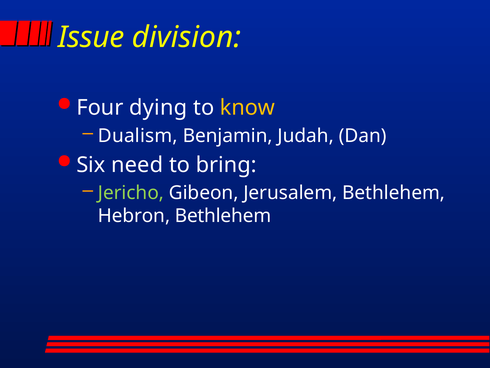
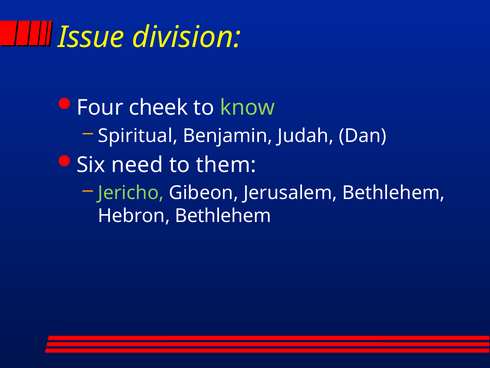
dying: dying -> cheek (158, 107)
know colour: yellow -> light green (248, 107)
Dualism: Dualism -> Spiritual (138, 136)
bring: bring -> them (226, 165)
